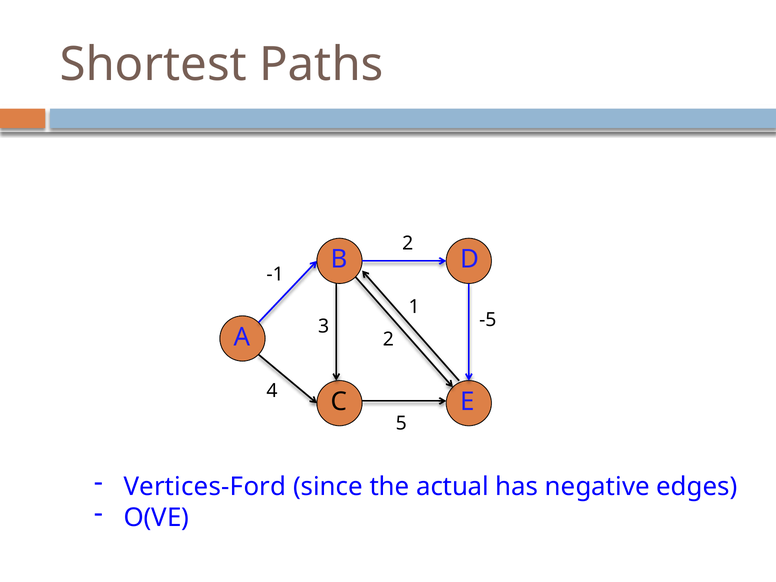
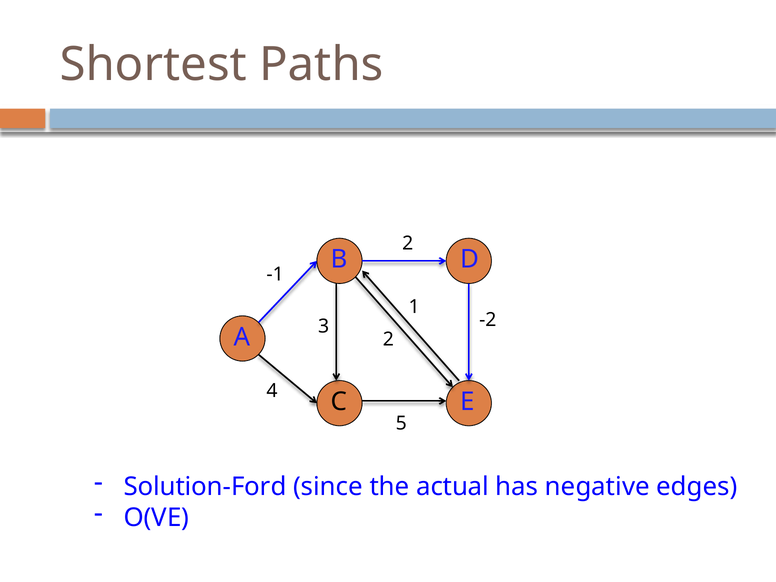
-5: -5 -> -2 (488, 320)
Vertices-Ford: Vertices-Ford -> Solution-Ford (205, 487)
